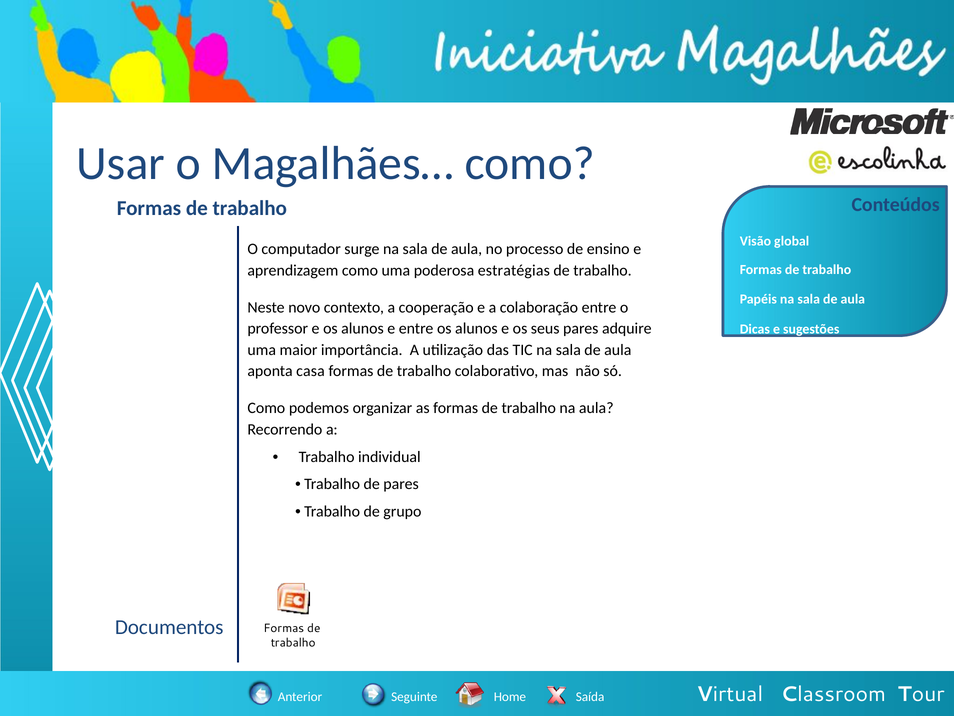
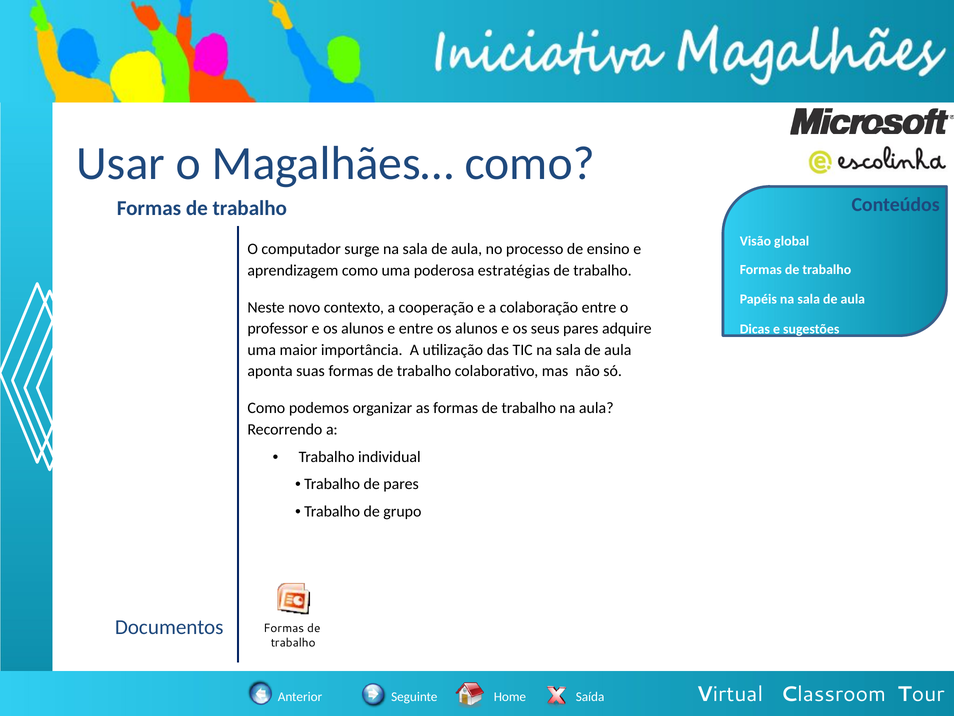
casa: casa -> suas (311, 371)
